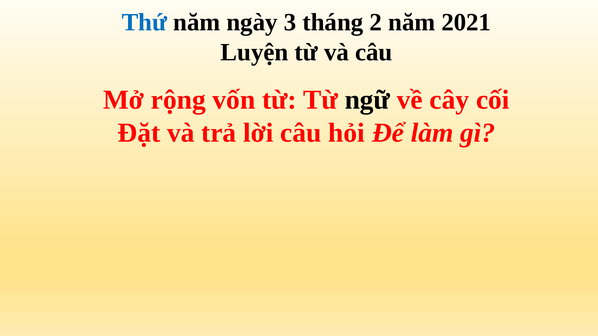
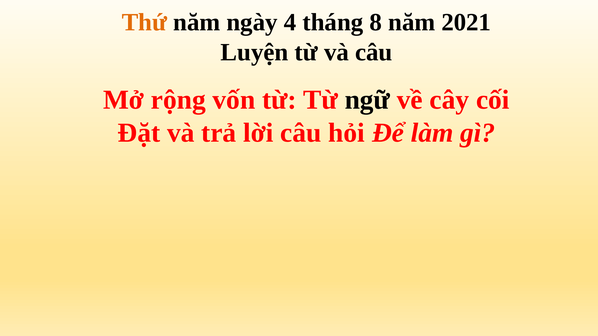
Thứ colour: blue -> orange (144, 22)
3: 3 -> 4 (290, 22)
2: 2 -> 8 (376, 22)
